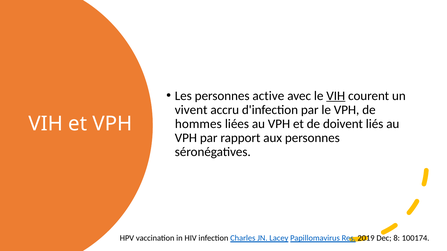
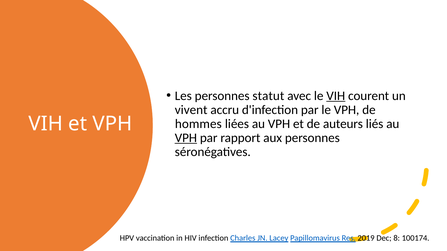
active: active -> statut (268, 96)
doivent: doivent -> auteurs (343, 124)
VPH underline: none -> present (186, 138)
